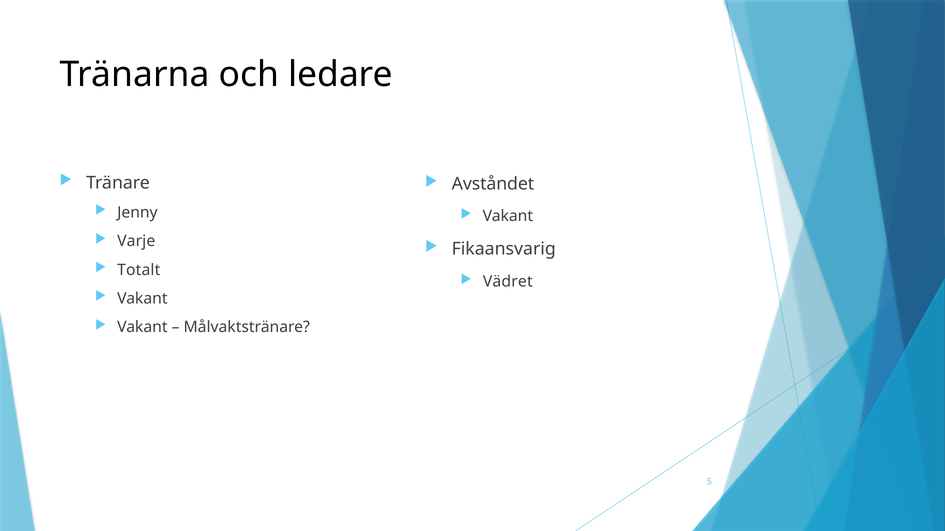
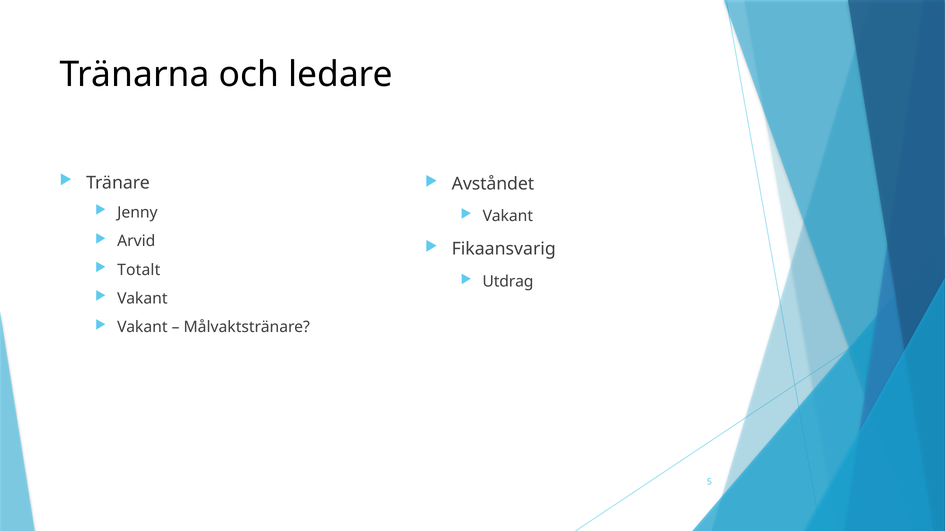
Varje: Varje -> Arvid (136, 241)
Vädret: Vädret -> Utdrag (508, 282)
